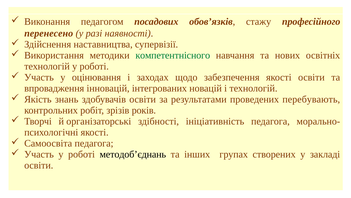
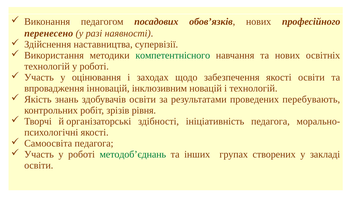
обов’язків стажу: стажу -> нових (259, 22)
інтегрованих: інтегрованих -> інклюзивним (159, 88)
років: років -> рівня (144, 110)
методоб’єднань colour: black -> green (133, 154)
